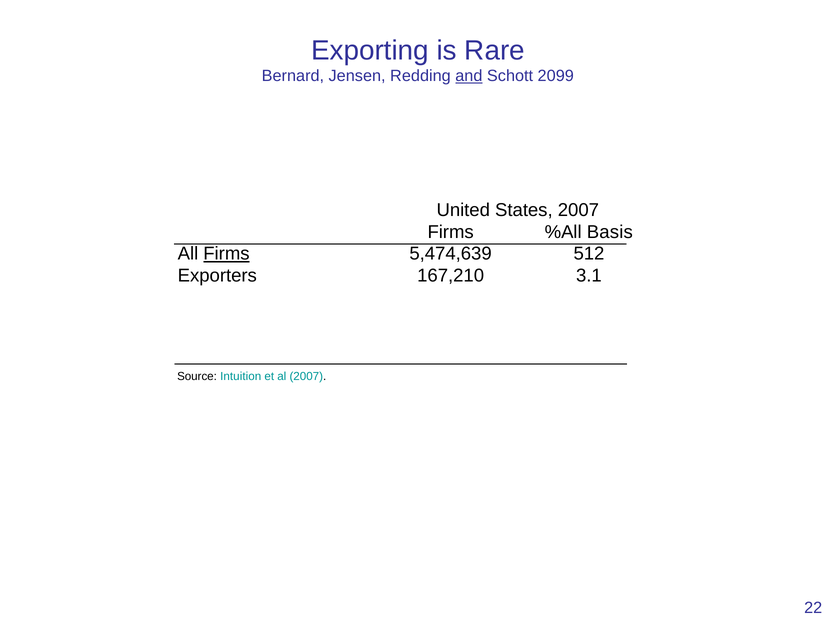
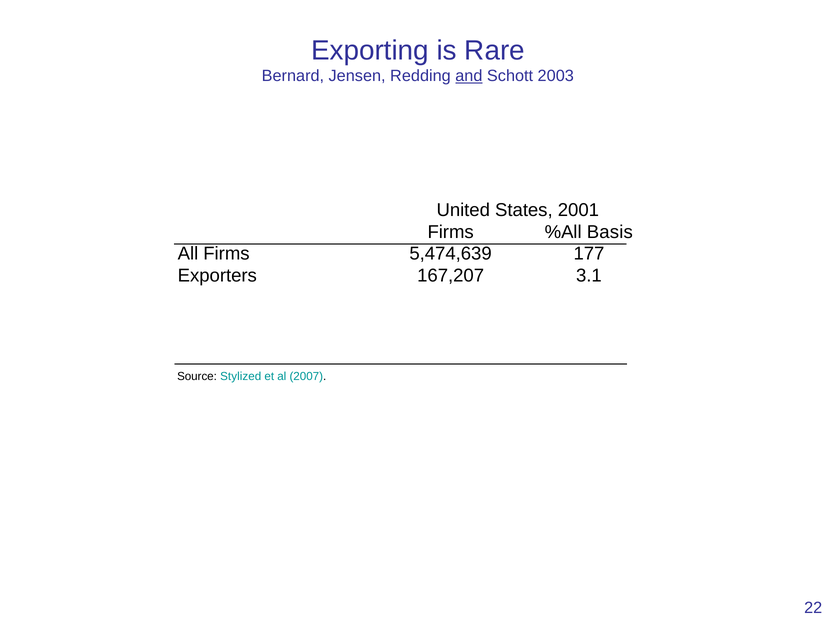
2099: 2099 -> 2003 (556, 76)
States 2007: 2007 -> 2001 (578, 210)
Firms underline: present -> none (226, 254)
512: 512 -> 177 (589, 254)
167,210: 167,210 -> 167,207 (451, 275)
Intuition: Intuition -> Stylized (241, 376)
